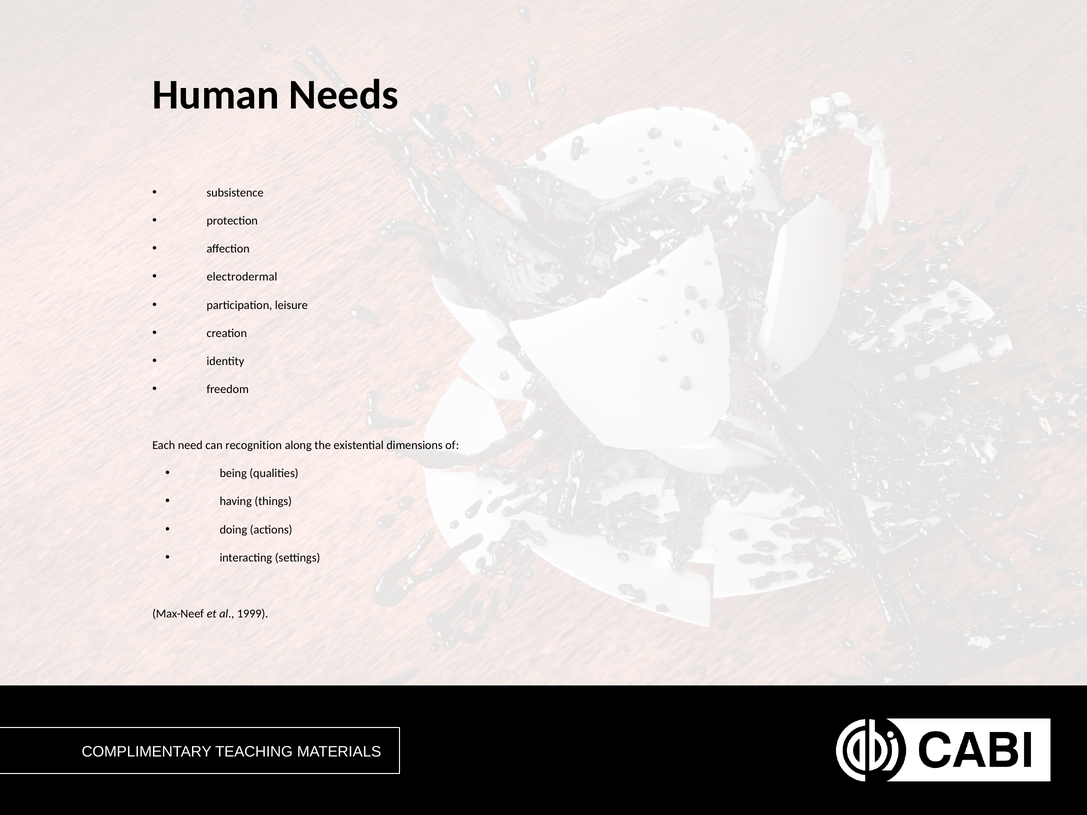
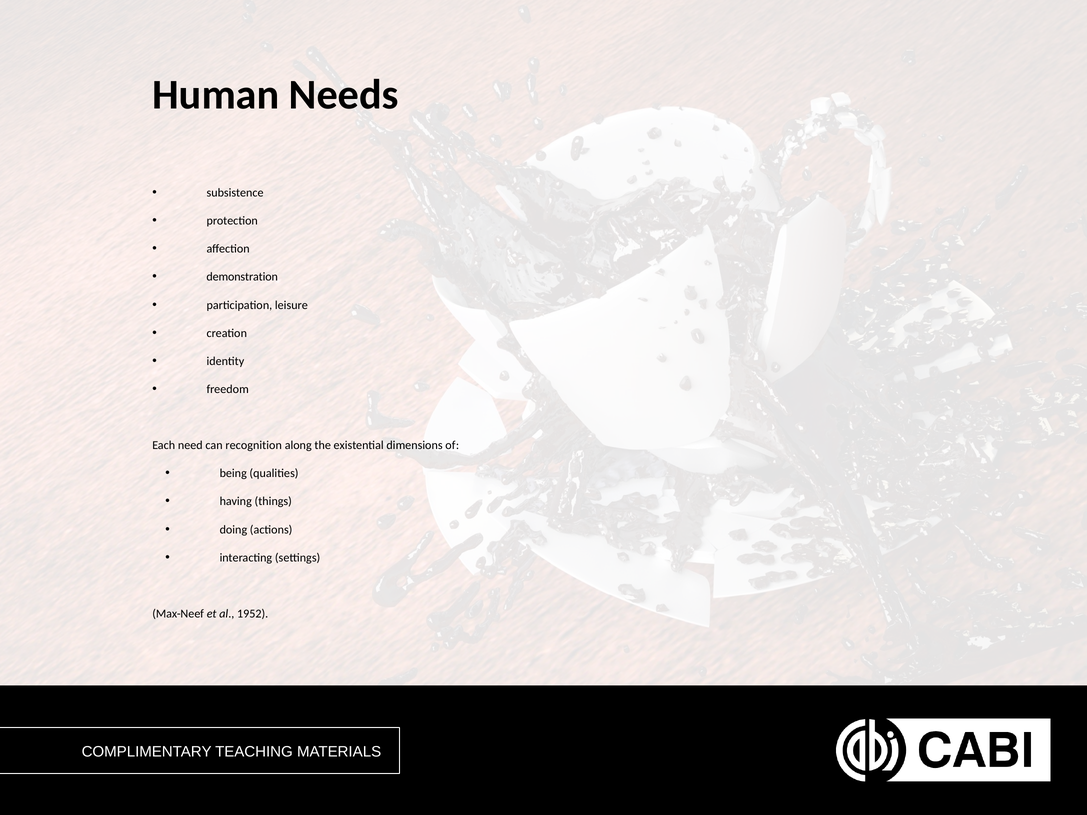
electrodermal: electrodermal -> demonstration (242, 277)
1999: 1999 -> 1952 (253, 614)
